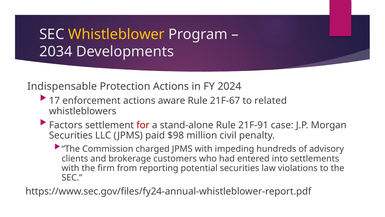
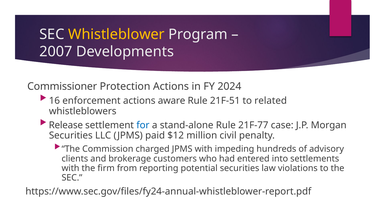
2034: 2034 -> 2007 (56, 52)
Indispensable: Indispensable -> Commissioner (62, 86)
17: 17 -> 16 (54, 101)
21F-67: 21F-67 -> 21F-51 (225, 101)
Factors: Factors -> Release (66, 125)
for colour: red -> blue (143, 125)
21F-91: 21F-91 -> 21F-77 (253, 125)
$98: $98 -> $12 (176, 135)
